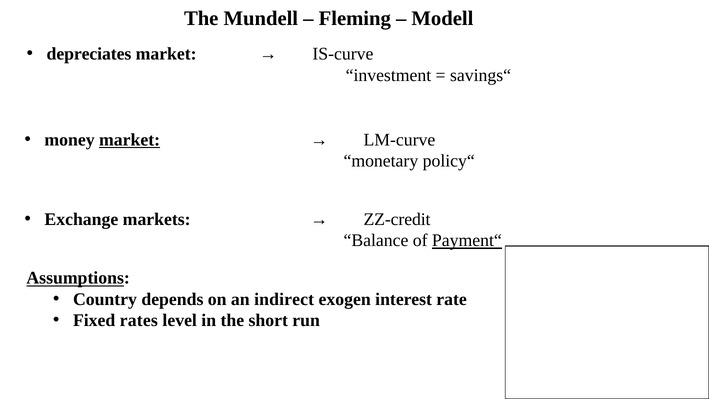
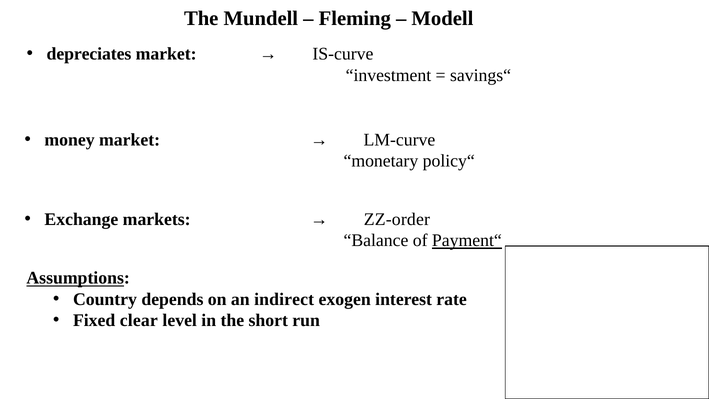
market underline: present -> none (130, 140)
ZZ-credit: ZZ-credit -> ZZ-order (397, 219)
rates: rates -> clear (139, 320)
